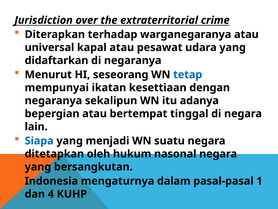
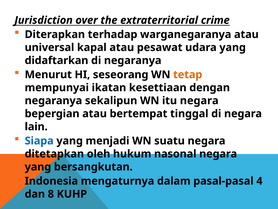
tetap colour: blue -> orange (188, 74)
itu adanya: adanya -> negara (199, 100)
1: 1 -> 4 (259, 181)
4: 4 -> 8 (51, 194)
